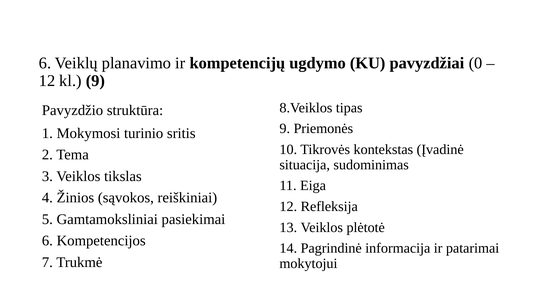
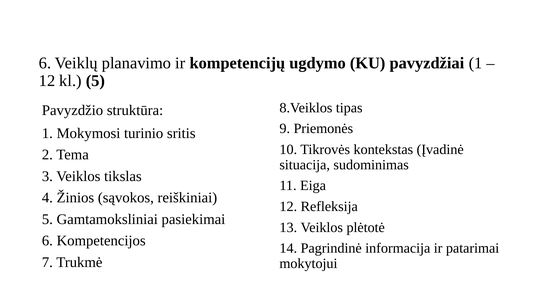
pavyzdžiai 0: 0 -> 1 (476, 63)
kl 9: 9 -> 5 (95, 81)
